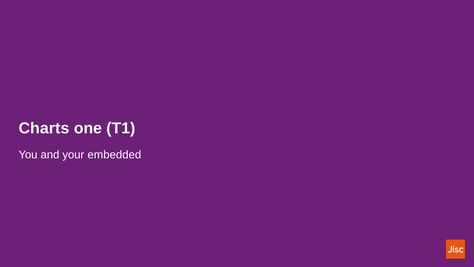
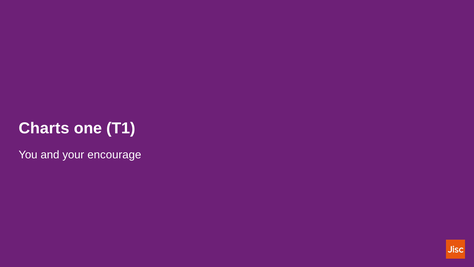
embedded: embedded -> encourage (114, 154)
